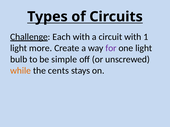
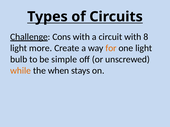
Each: Each -> Cons (62, 37)
1: 1 -> 8 (146, 37)
for colour: purple -> orange (111, 48)
cents: cents -> when (59, 71)
